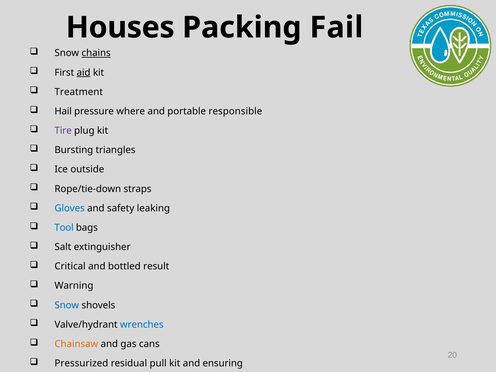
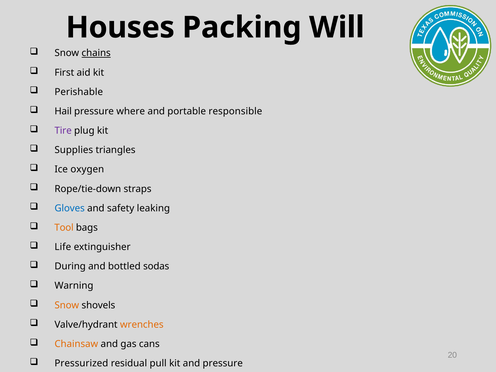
Fail: Fail -> Will (337, 27)
aid underline: present -> none (84, 72)
Treatment: Treatment -> Perishable (79, 92)
Bursting: Bursting -> Supplies (74, 150)
outside: outside -> oxygen (87, 169)
Tool colour: blue -> orange (64, 228)
Salt: Salt -> Life (63, 247)
Critical: Critical -> During (70, 266)
result: result -> sodas (156, 266)
Snow colour: blue -> orange (67, 305)
wrenches colour: blue -> orange (142, 325)
and ensuring: ensuring -> pressure (223, 363)
